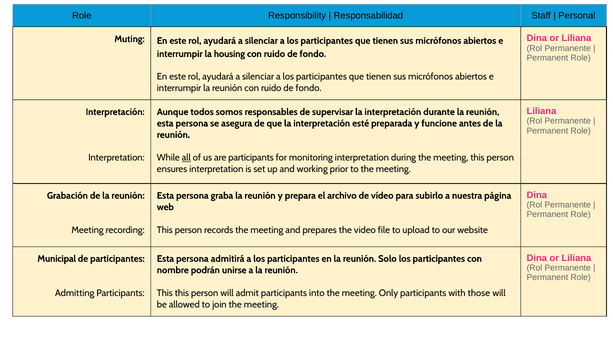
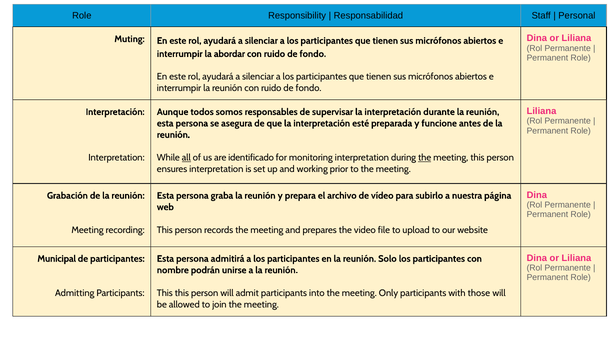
housing: housing -> abordar (229, 54)
are participants: participants -> identificado (251, 158)
the underline: none -> present (425, 158)
